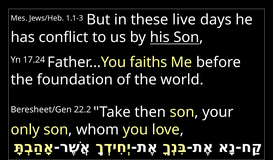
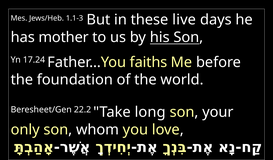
conflict: conflict -> mother (64, 37)
then: then -> long (150, 112)
